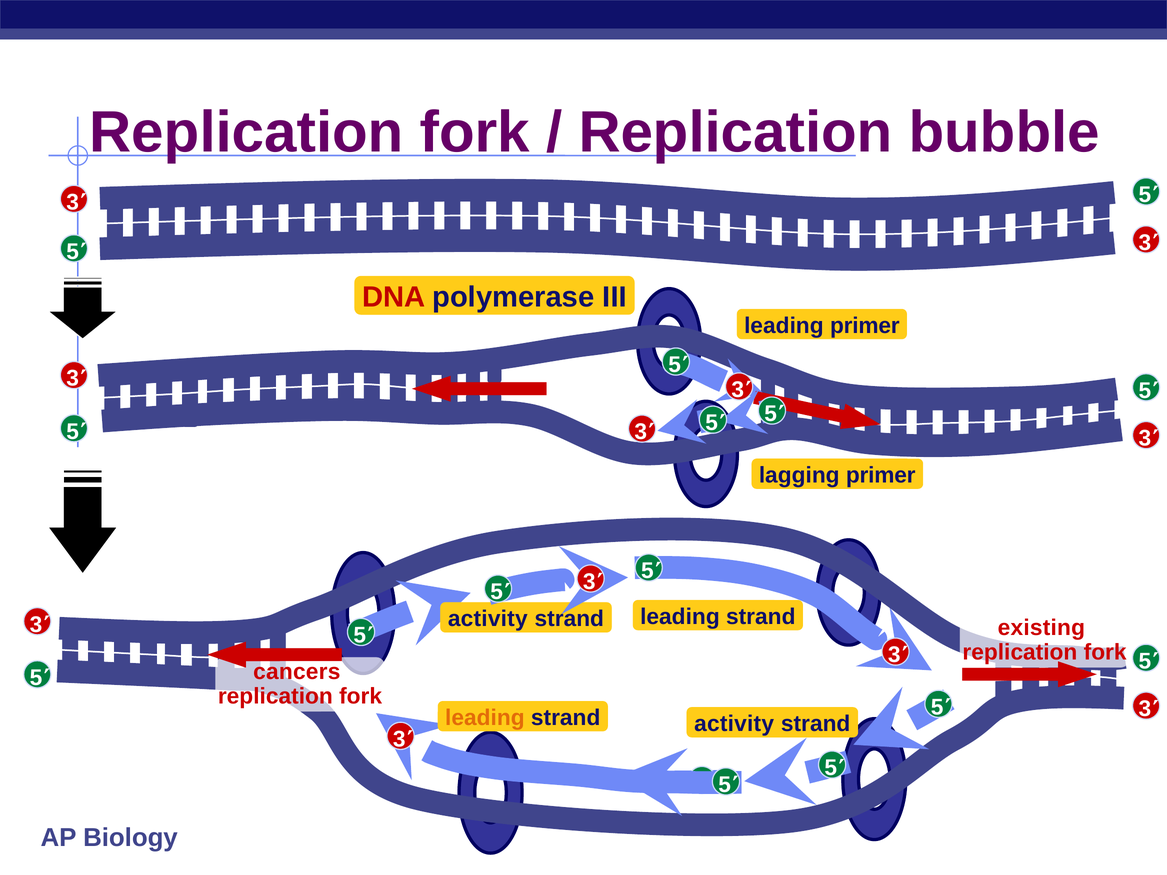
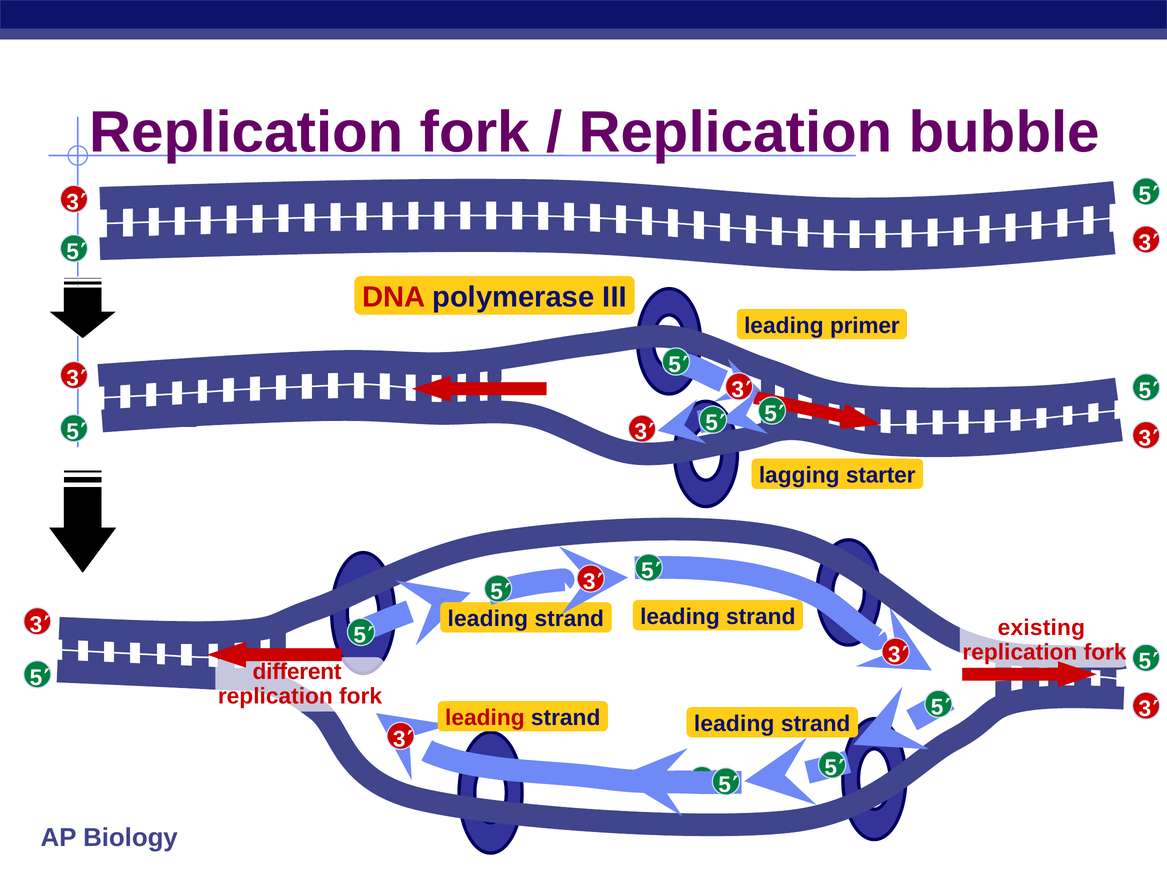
lagging primer: primer -> starter (881, 475)
activity: activity -> leading (488, 619)
cancers: cancers -> different (297, 672)
leading colour: orange -> red (485, 718)
activity: activity -> leading (734, 724)
